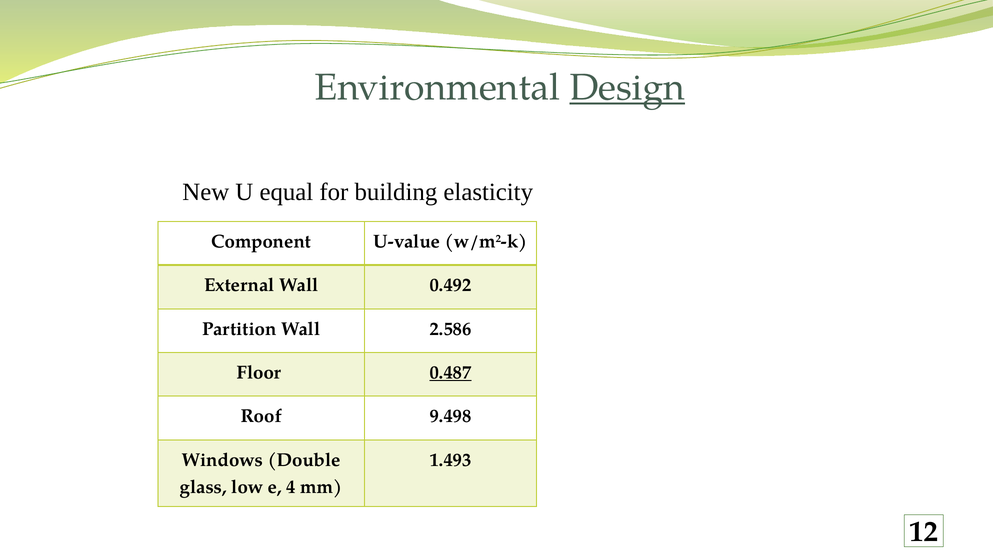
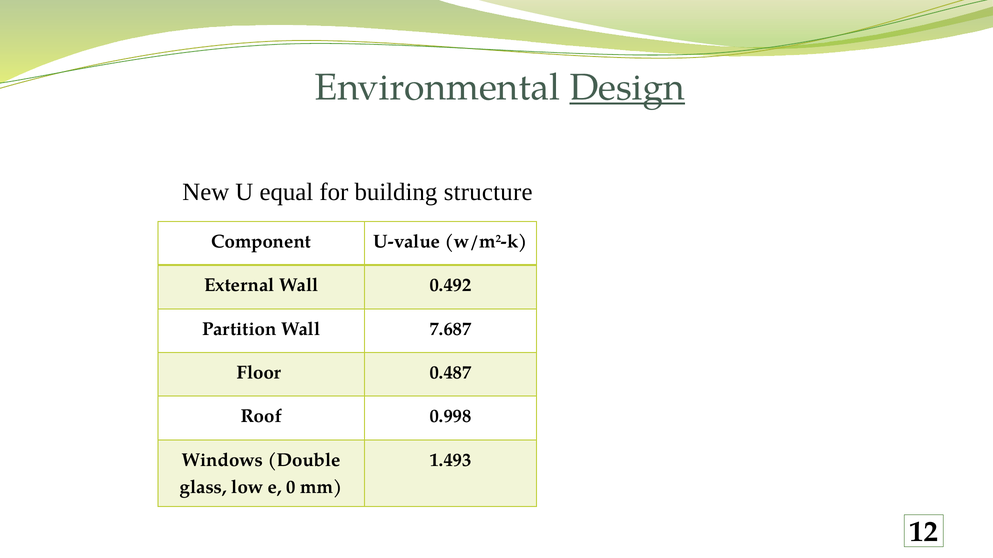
elasticity: elasticity -> structure (488, 192)
2.586: 2.586 -> 7.687 (451, 329)
0.487 underline: present -> none (451, 373)
9.498: 9.498 -> 0.998 (451, 417)
4: 4 -> 0 (291, 488)
